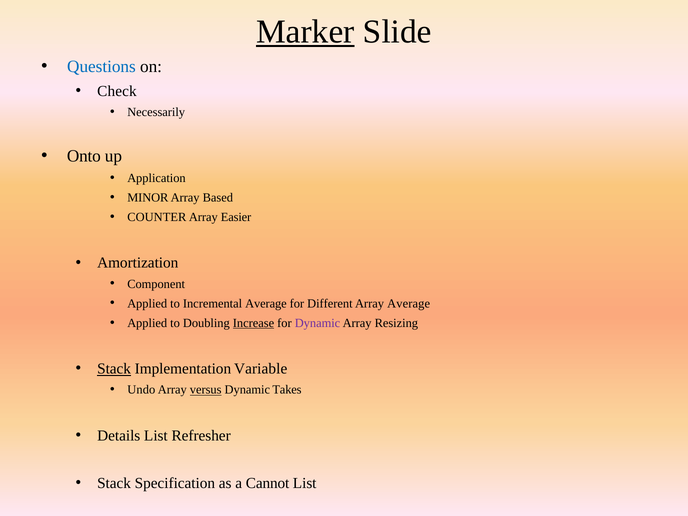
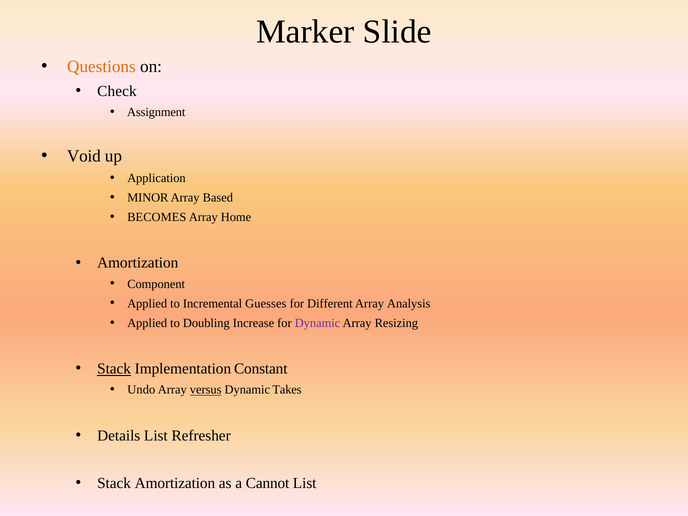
Marker underline: present -> none (305, 32)
Questions colour: blue -> orange (101, 67)
Necessarily: Necessarily -> Assignment (156, 112)
Onto: Onto -> Void (84, 156)
COUNTER: COUNTER -> BECOMES (157, 217)
Easier: Easier -> Home (236, 217)
Incremental Average: Average -> Guesses (266, 303)
Array Average: Average -> Analysis (409, 303)
Increase underline: present -> none (253, 323)
Variable: Variable -> Constant (261, 369)
Stack Specification: Specification -> Amortization (175, 483)
